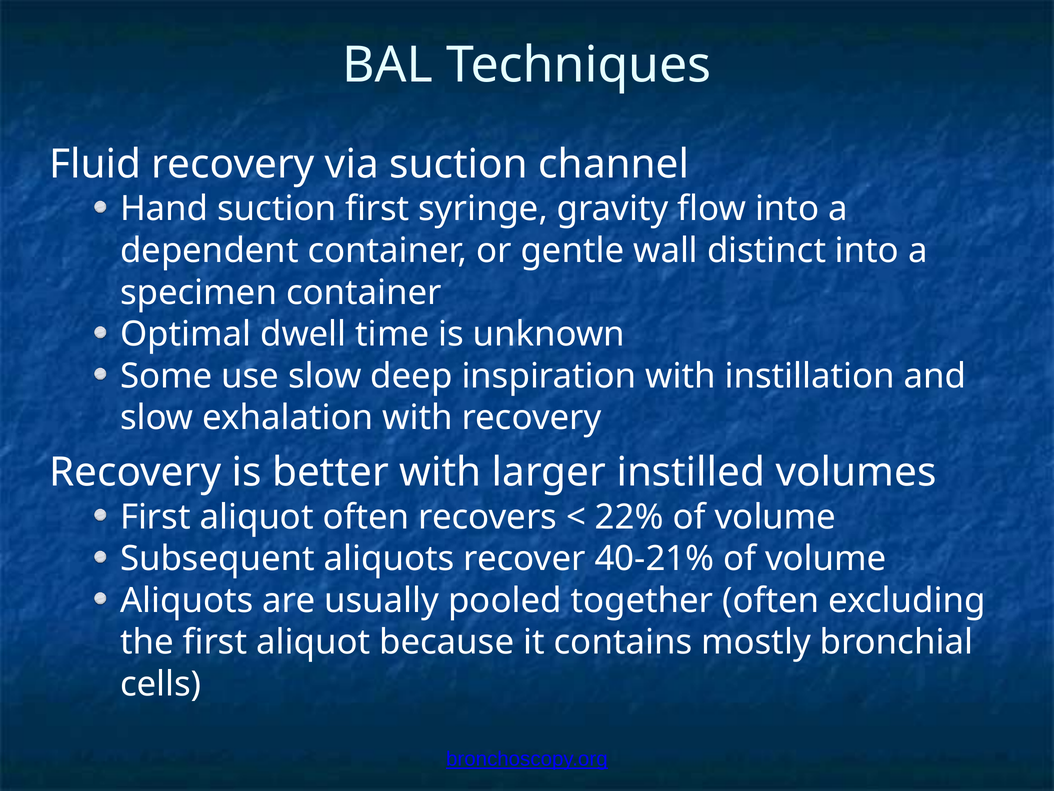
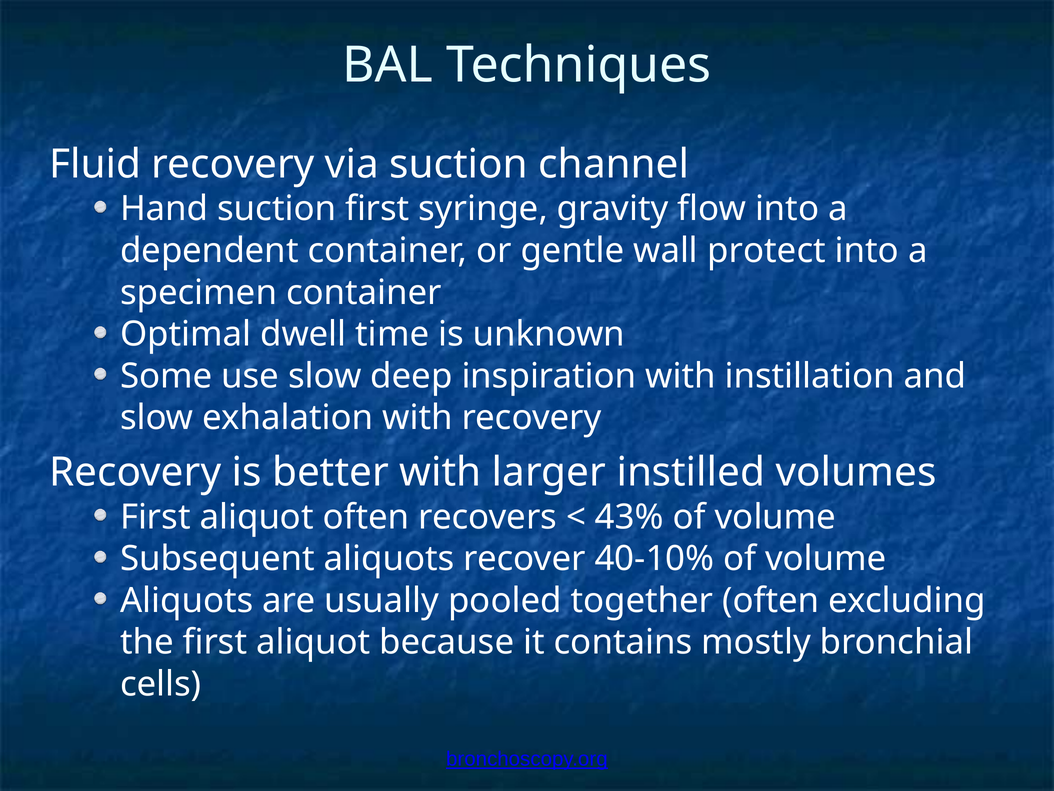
distinct: distinct -> protect (767, 251)
22%: 22% -> 43% (629, 517)
40-21%: 40-21% -> 40-10% (654, 558)
